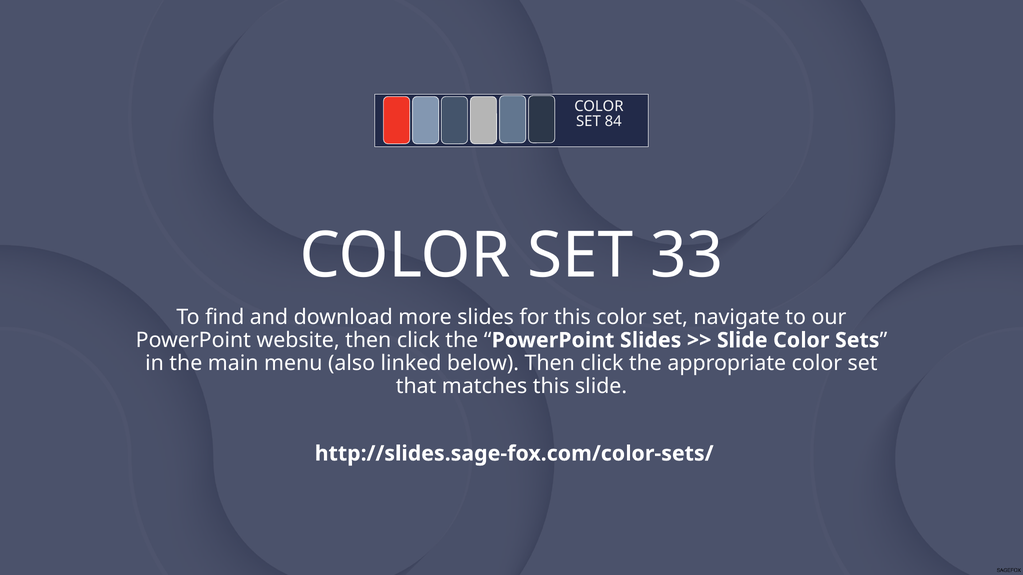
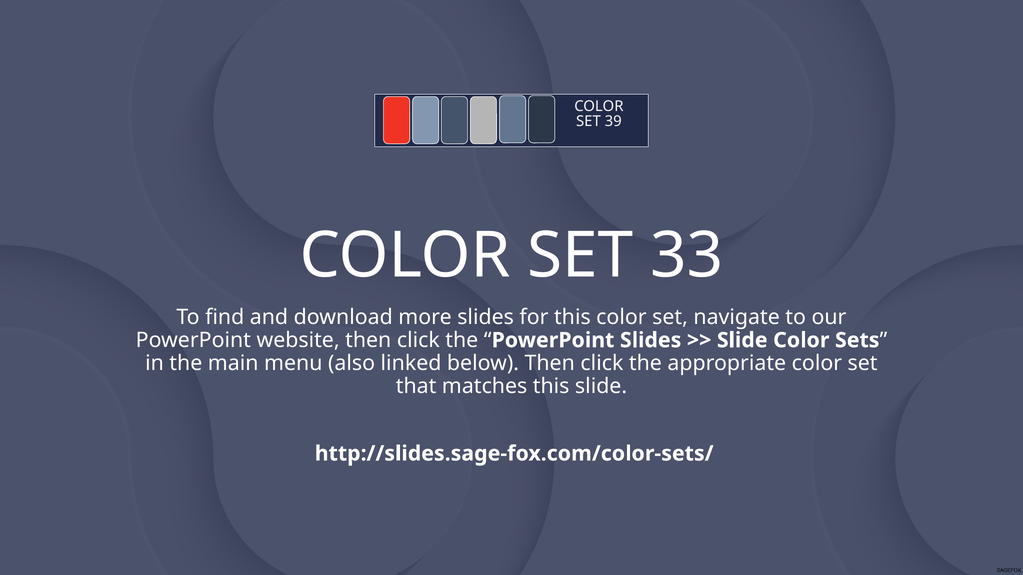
84: 84 -> 39 (613, 121)
